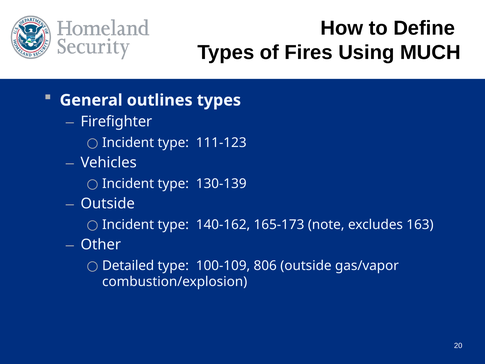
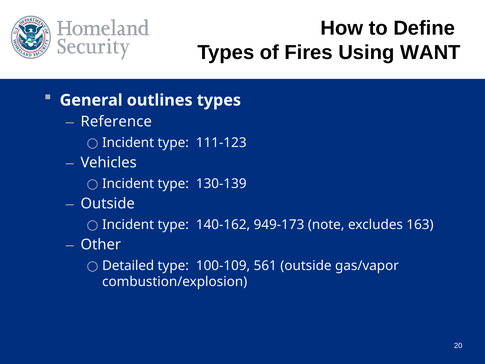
MUCH: MUCH -> WANT (430, 52)
Firefighter: Firefighter -> Reference (116, 122)
165-173: 165-173 -> 949-173 (279, 224)
806: 806 -> 561 (265, 265)
